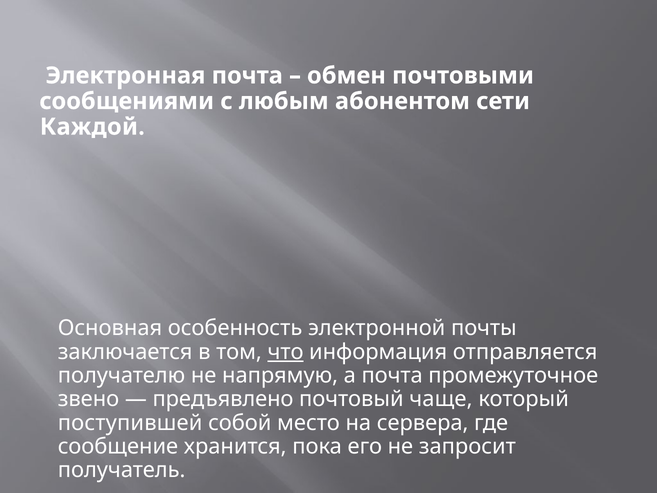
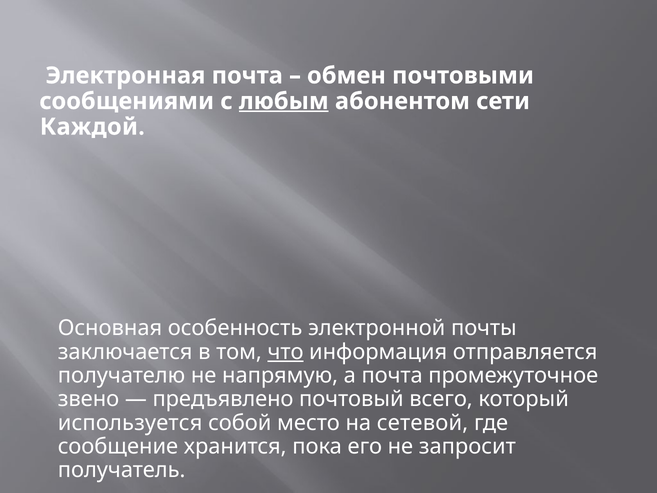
любым underline: none -> present (284, 101)
чаще: чаще -> всего (441, 399)
поступившей: поступившей -> используется (130, 423)
сервера: сервера -> сетевой (423, 423)
